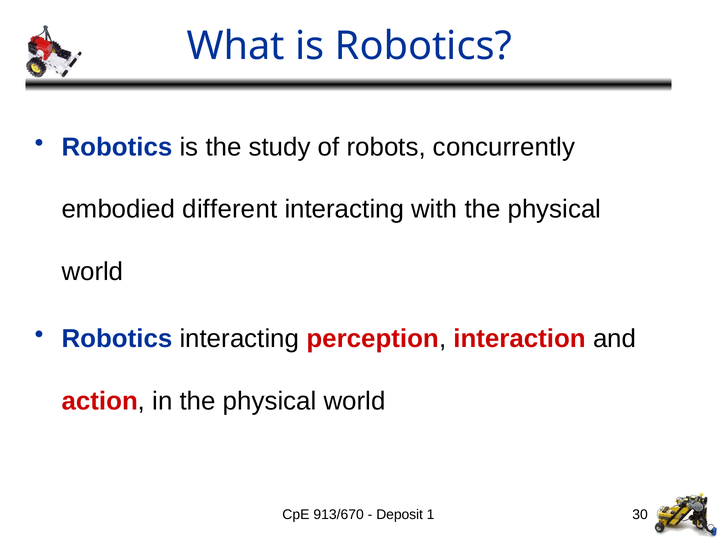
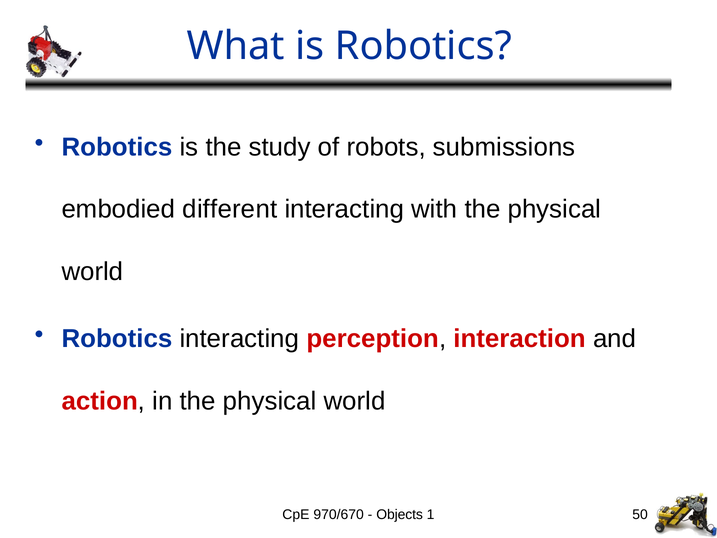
concurrently: concurrently -> submissions (504, 147)
913/670: 913/670 -> 970/670 (339, 515)
Deposit: Deposit -> Objects (400, 515)
30: 30 -> 50 (640, 515)
